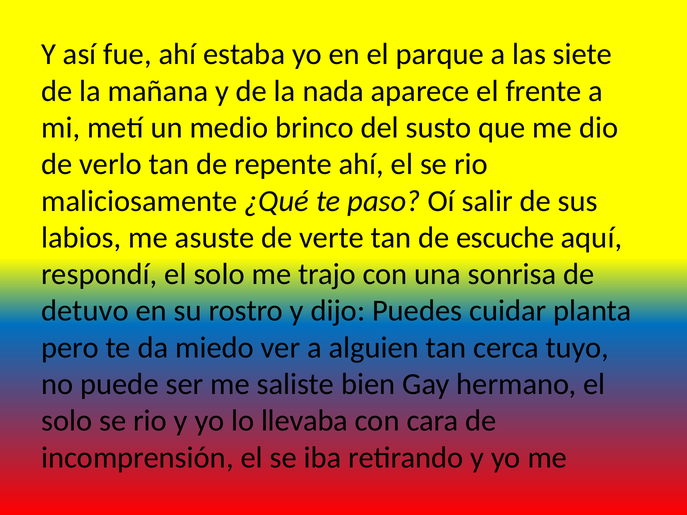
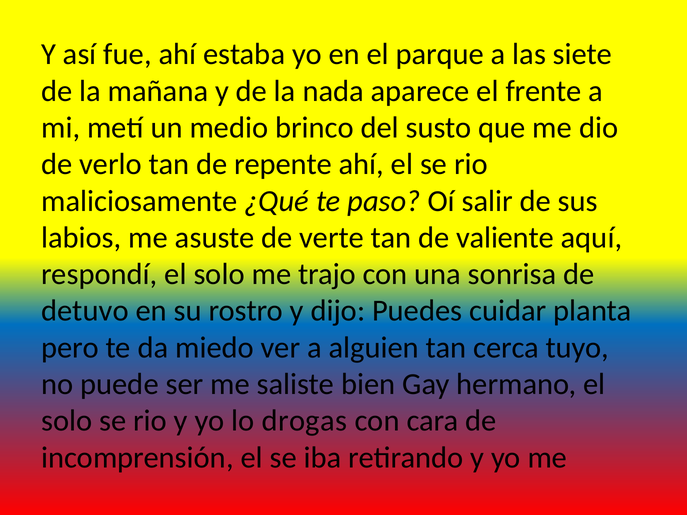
escuche: escuche -> valiente (505, 238)
llevaba: llevaba -> drogas (304, 421)
